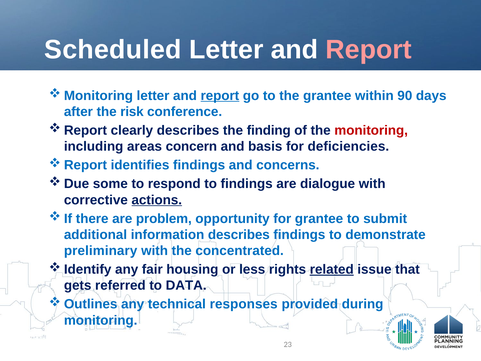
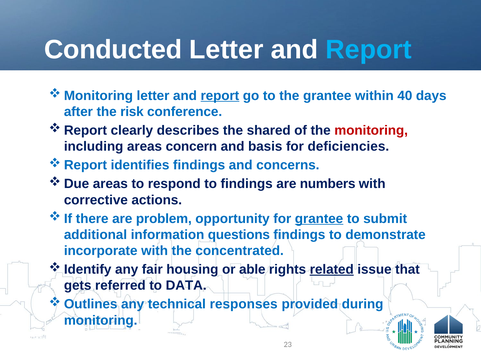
Scheduled: Scheduled -> Conducted (113, 50)
Report colour: pink -> light blue (369, 50)
90: 90 -> 40 (405, 96)
finding: finding -> shared (269, 130)
some: some -> areas (110, 184)
dialogue: dialogue -> numbers (328, 184)
actions underline: present -> none (157, 200)
grantee underline: none -> present (319, 218)
information describes: describes -> questions (239, 235)
preliminary: preliminary -> incorporate (101, 251)
less: less -> able (252, 269)
